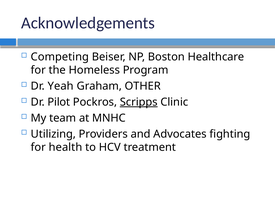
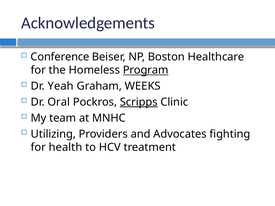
Competing: Competing -> Conference (60, 57)
Program underline: none -> present (146, 70)
OTHER: OTHER -> WEEKS (143, 86)
Pilot: Pilot -> Oral (59, 102)
